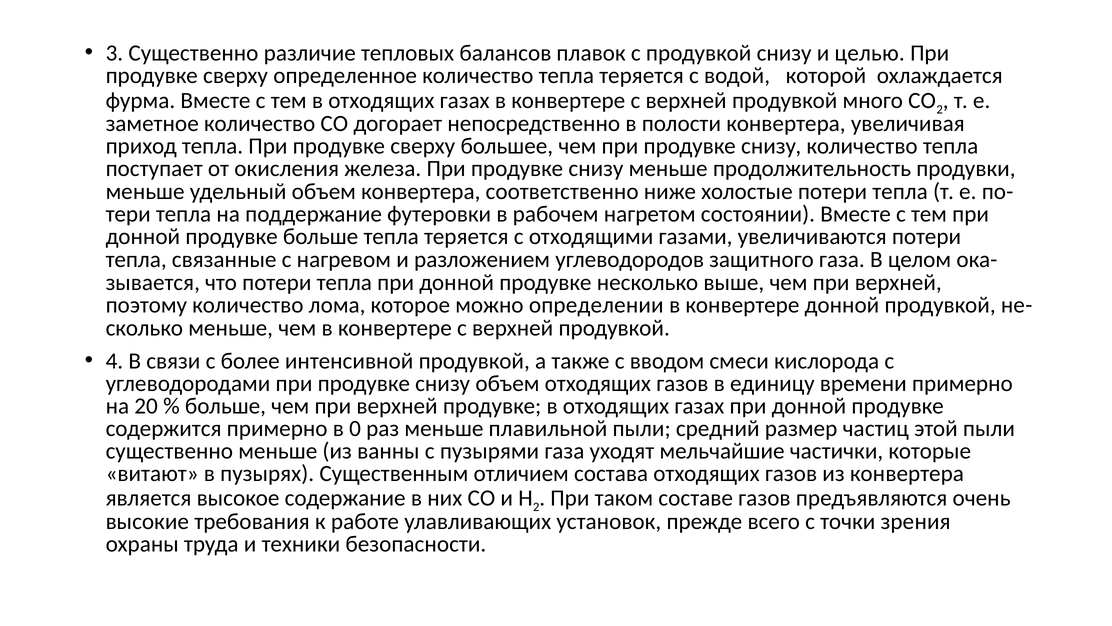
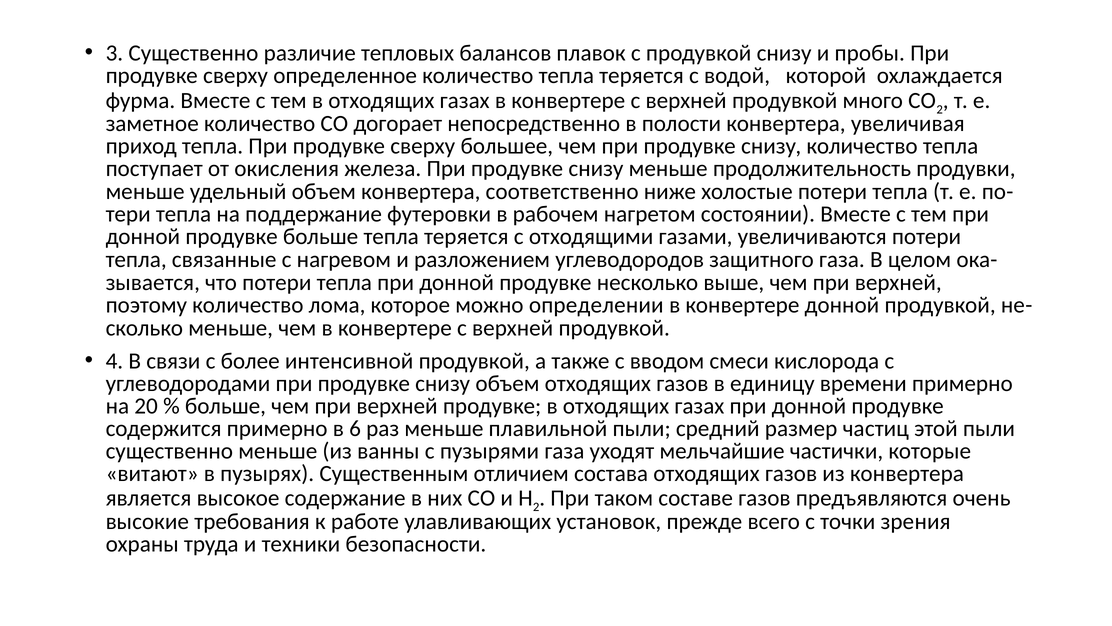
целью: целью -> пробы (870, 53)
0: 0 -> 6 (355, 428)
